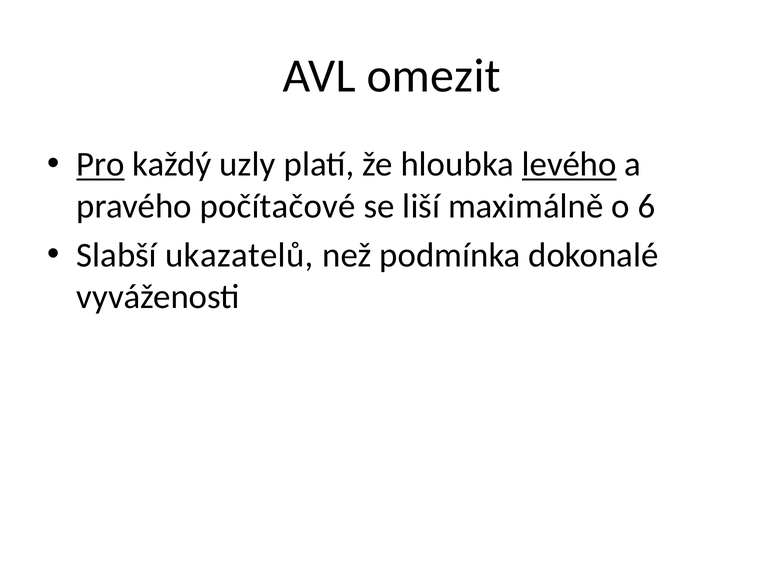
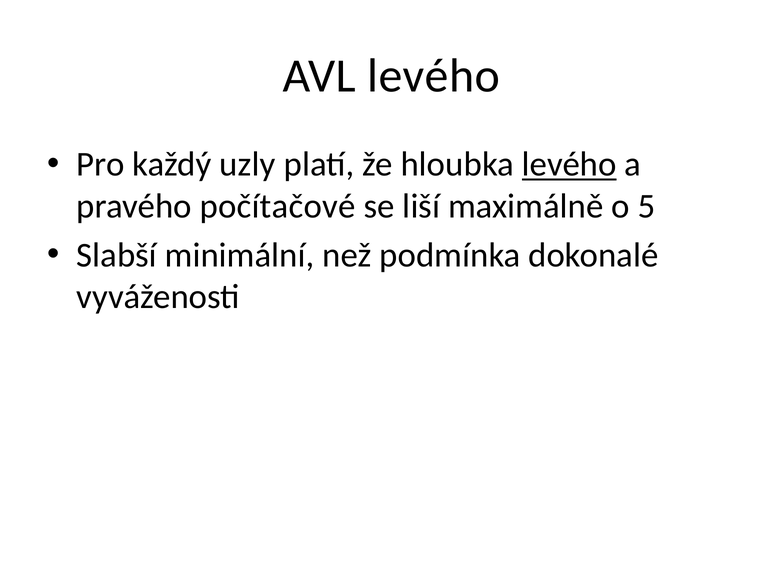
AVL omezit: omezit -> levého (434, 76)
Pro underline: present -> none (101, 164)
6: 6 -> 5 (646, 206)
ukazatelů: ukazatelů -> minimální (240, 255)
